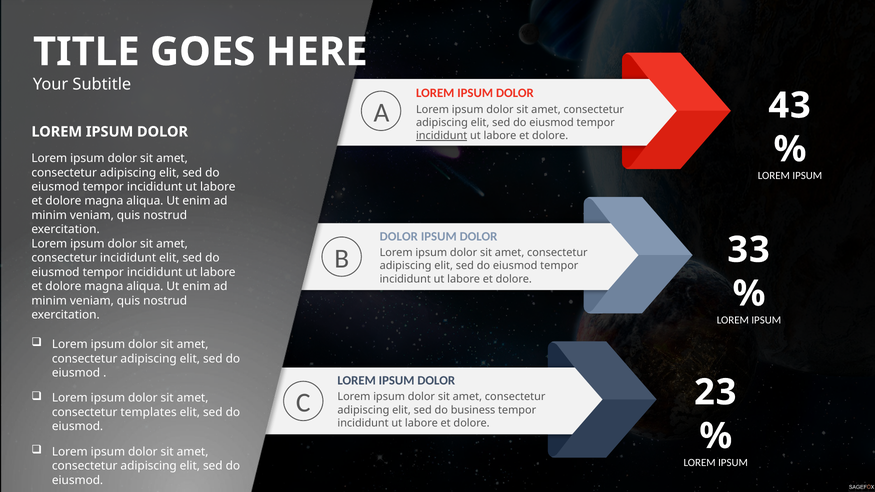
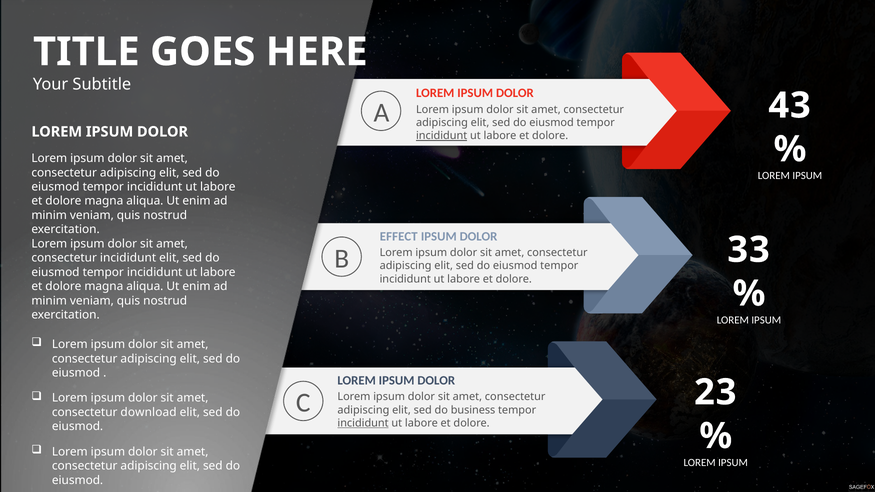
DOLOR: DOLOR -> EFFECT (399, 236)
templates: templates -> download (149, 412)
incididunt underline: none -> present (363, 423)
